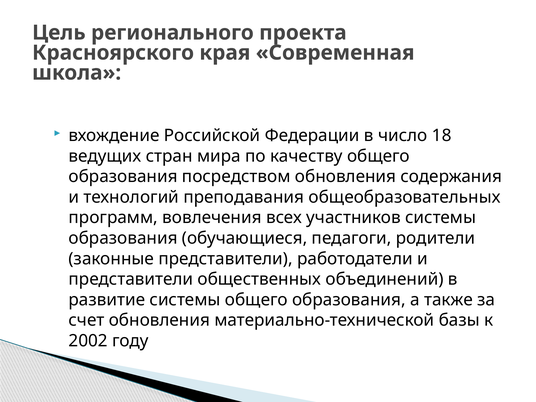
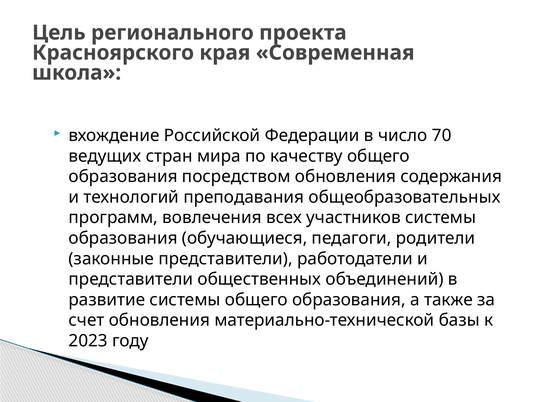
18: 18 -> 70 (442, 136)
2002: 2002 -> 2023 (88, 341)
